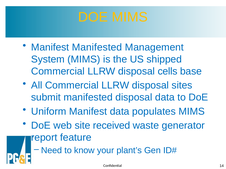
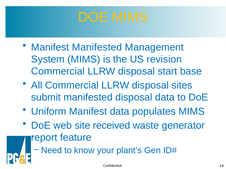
shipped: shipped -> revision (164, 59)
cells: cells -> start (167, 72)
